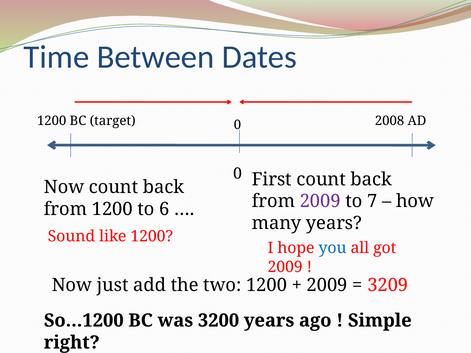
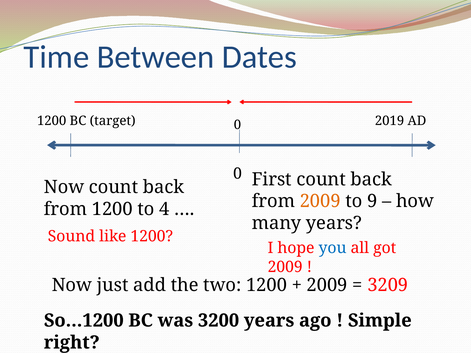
2008: 2008 -> 2019 (390, 121)
2009 colour: purple -> orange (320, 201)
7: 7 -> 9 (372, 201)
6: 6 -> 4 (164, 209)
